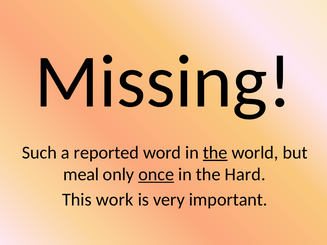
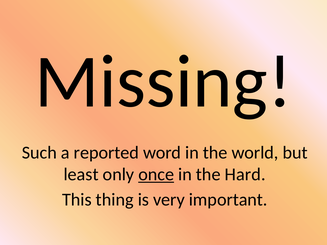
the underline: present -> none (215, 153)
meal: meal -> least (81, 175)
work: work -> thing (115, 200)
